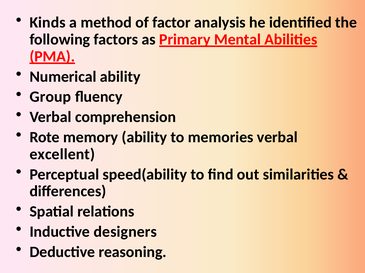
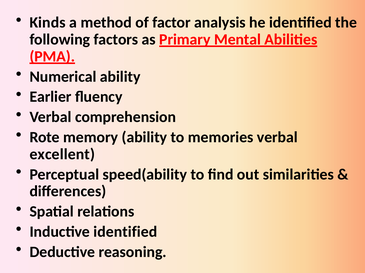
Group: Group -> Earlier (50, 97)
Inductive designers: designers -> identified (125, 232)
